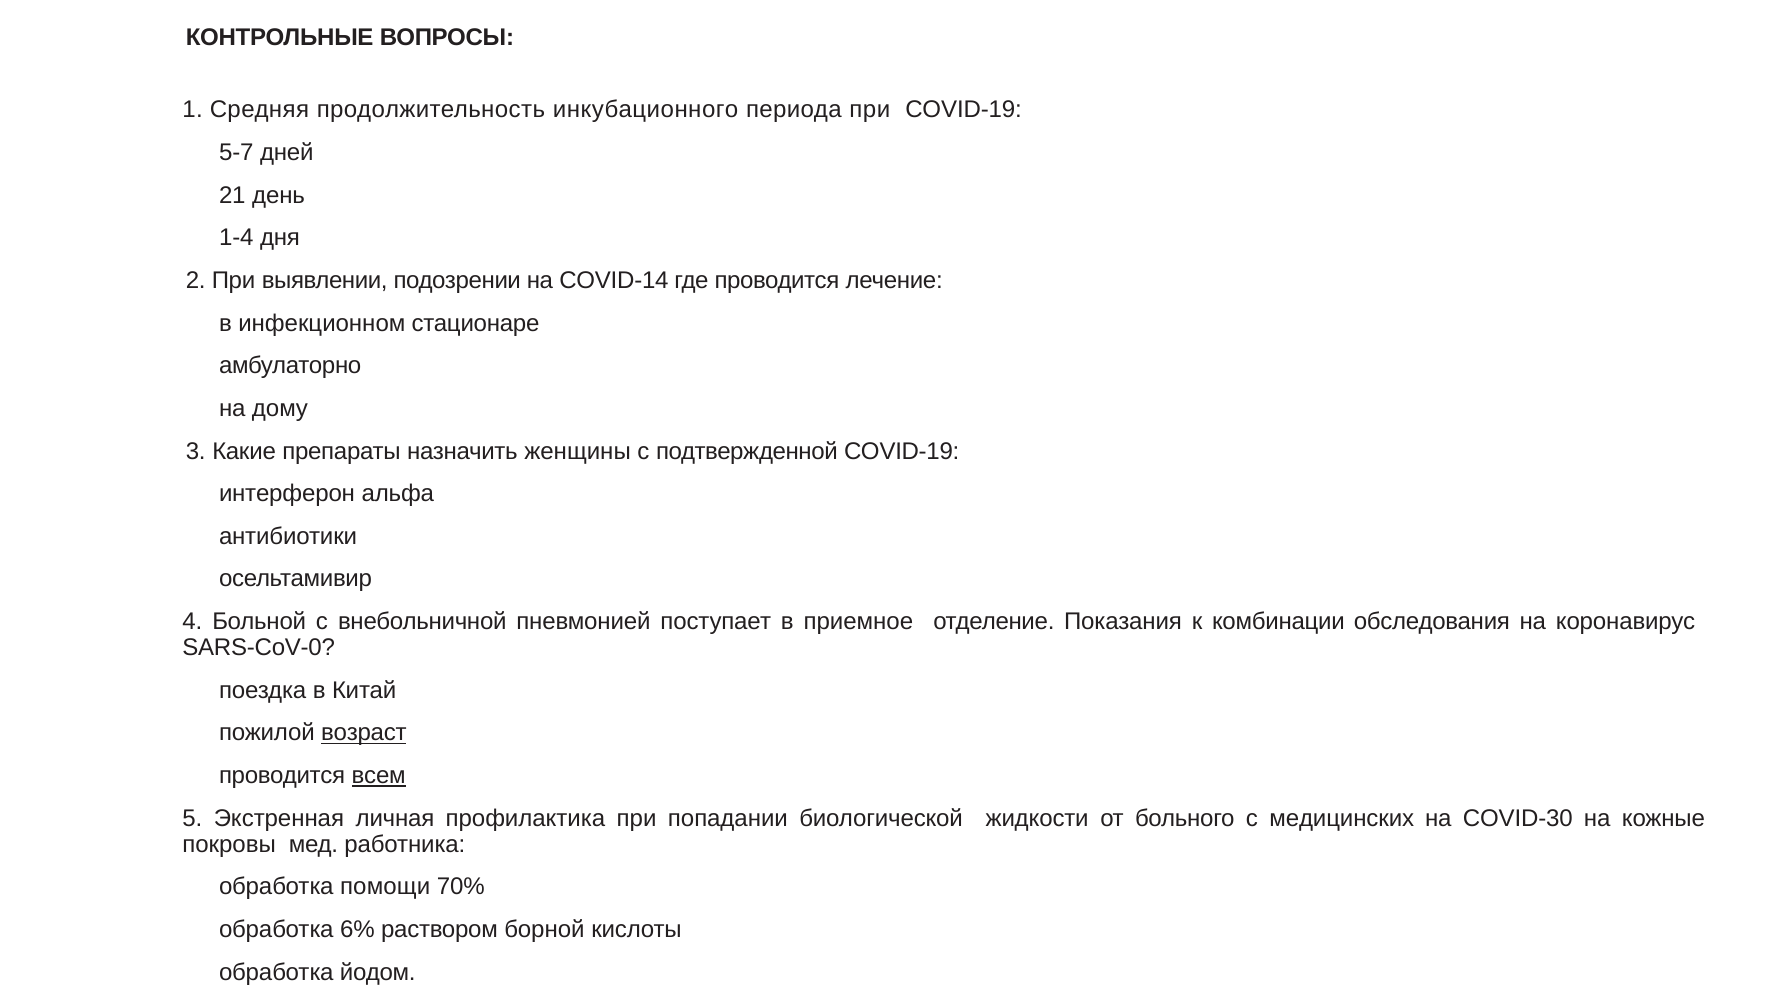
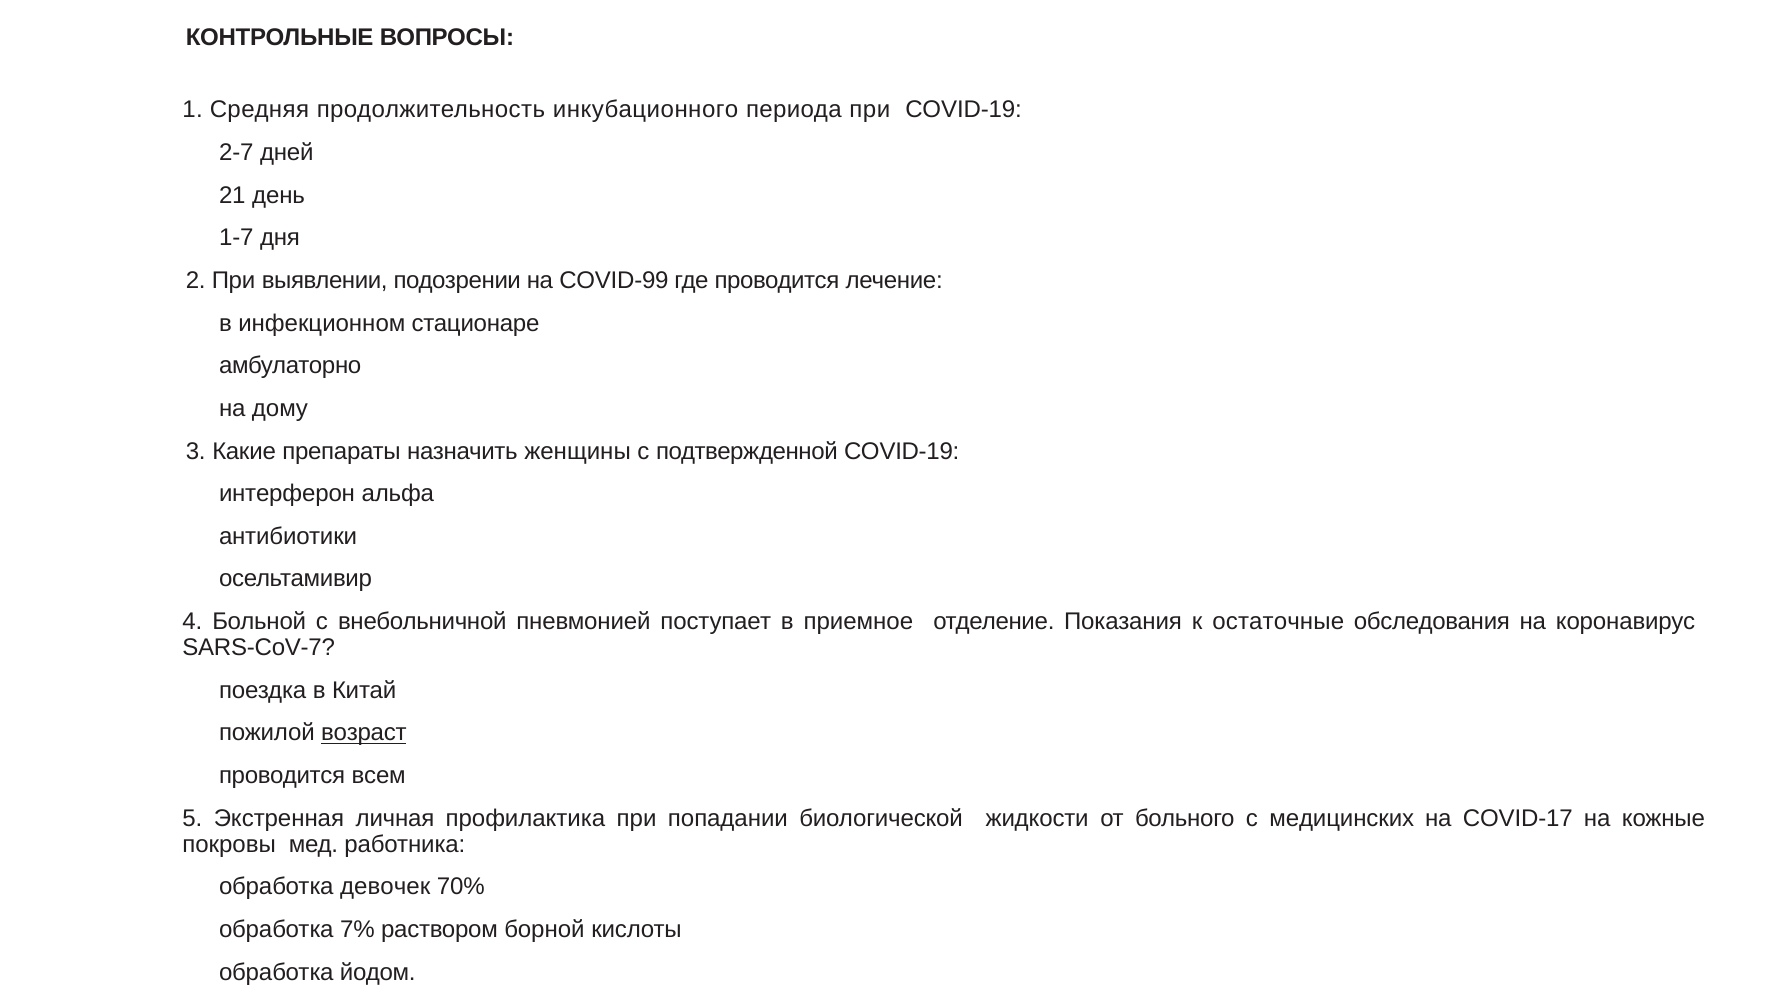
5-7: 5-7 -> 2-7 (236, 153)
1-4: 1-4 -> 1-7 (236, 238)
COVID-14: COVID-14 -> COVID-99 (614, 280)
комбинации: комбинации -> остаточные (1278, 621)
SARS-CoV-0: SARS-CoV-0 -> SARS-CoV-7 (259, 647)
всем underline: present -> none (379, 775)
COVID-30: COVID-30 -> COVID-17 (1518, 818)
помощи: помощи -> девочек (385, 886)
6%: 6% -> 7% (357, 929)
